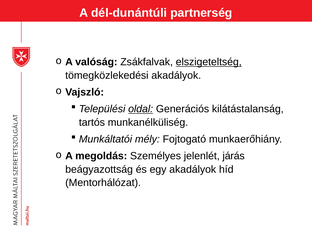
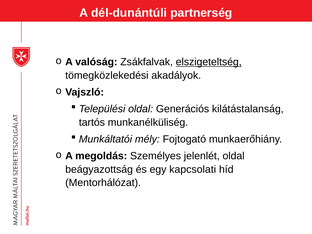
oldal underline: present -> none (141, 109)
jelenlét járás: járás -> oldal (234, 156)
egy akadályok: akadályok -> kapcsolati (193, 169)
